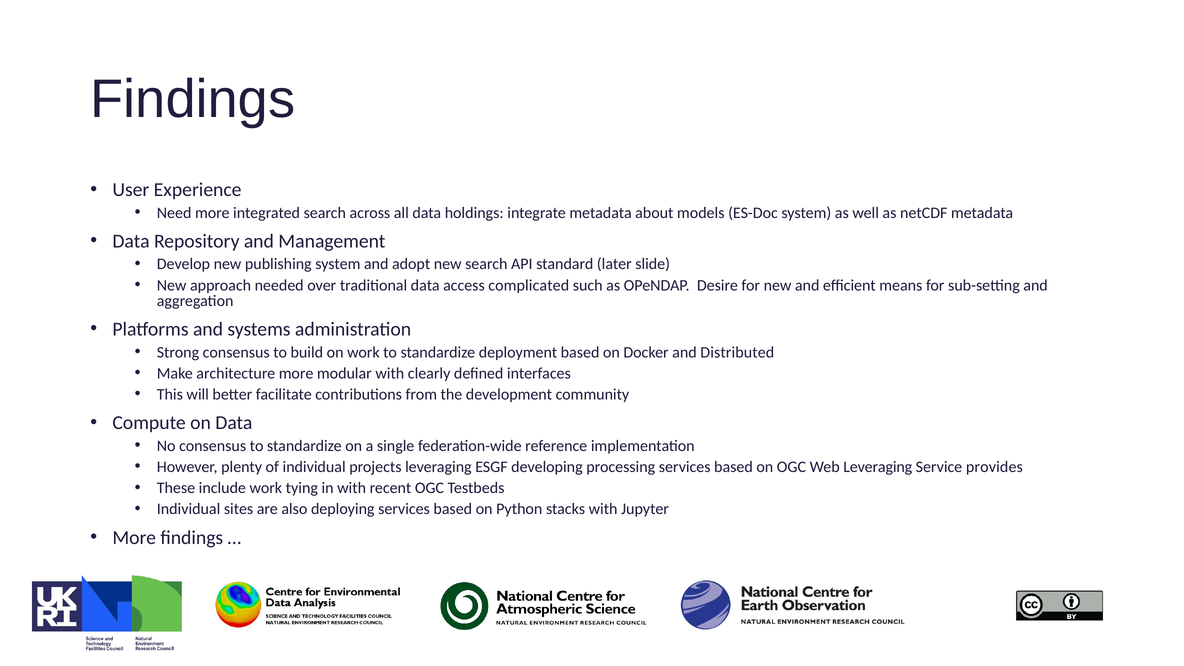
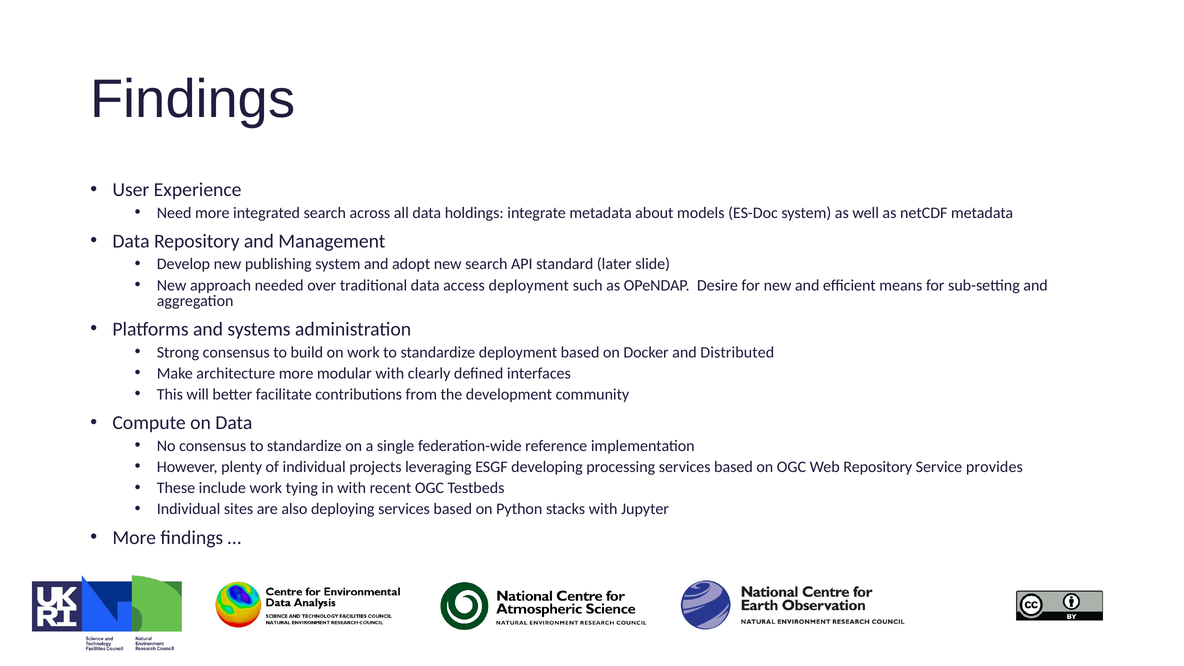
access complicated: complicated -> deployment (529, 285)
Web Leveraging: Leveraging -> Repository (878, 467)
